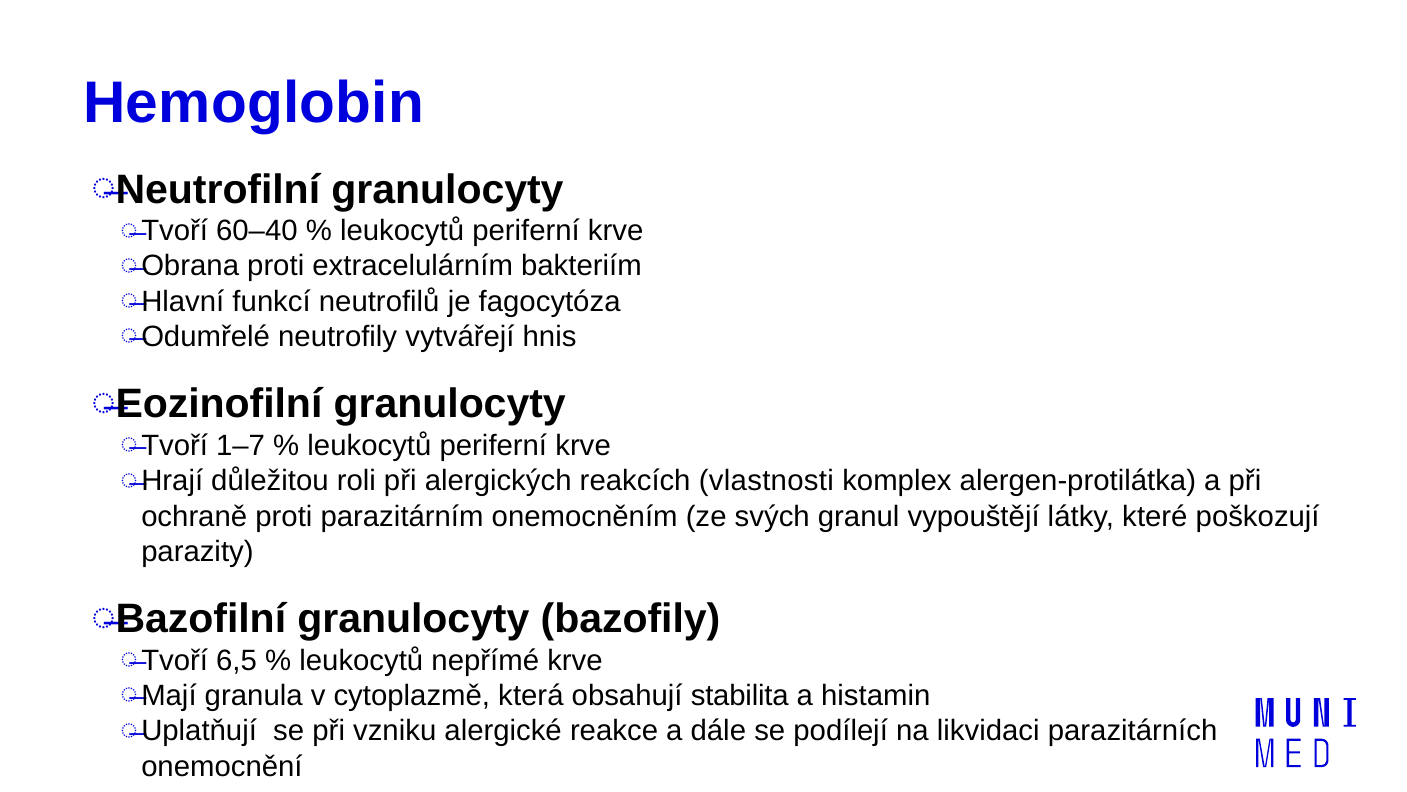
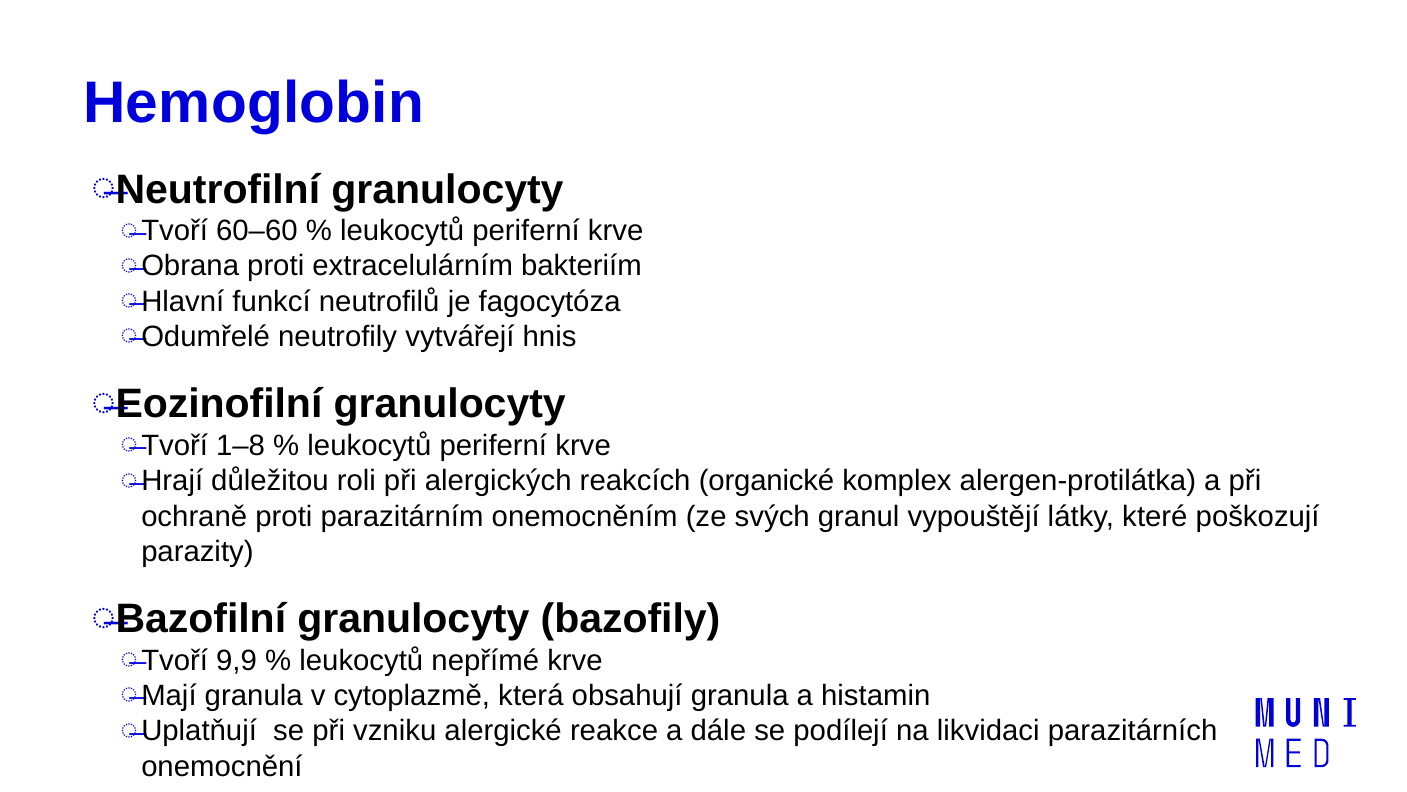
60–40: 60–40 -> 60–60 (257, 231)
1–7: 1–7 -> 1–8 (241, 446)
vlastnosti: vlastnosti -> organické (767, 481)
6,5: 6,5 -> 9,9 (236, 660)
obsahují stabilita: stabilita -> granula (740, 695)
